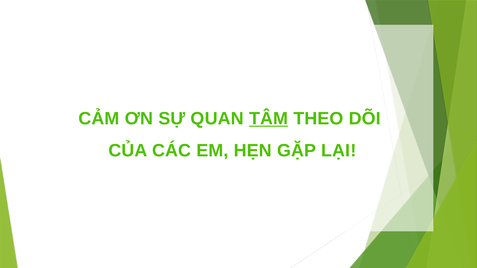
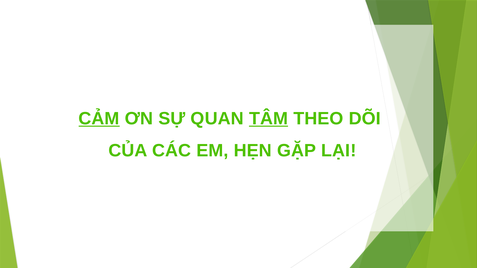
CẢM underline: none -> present (99, 119)
